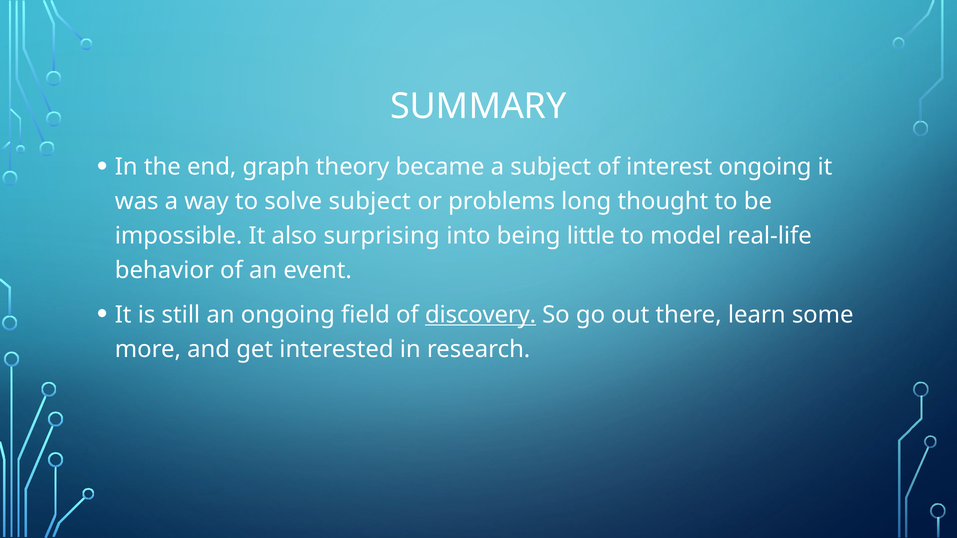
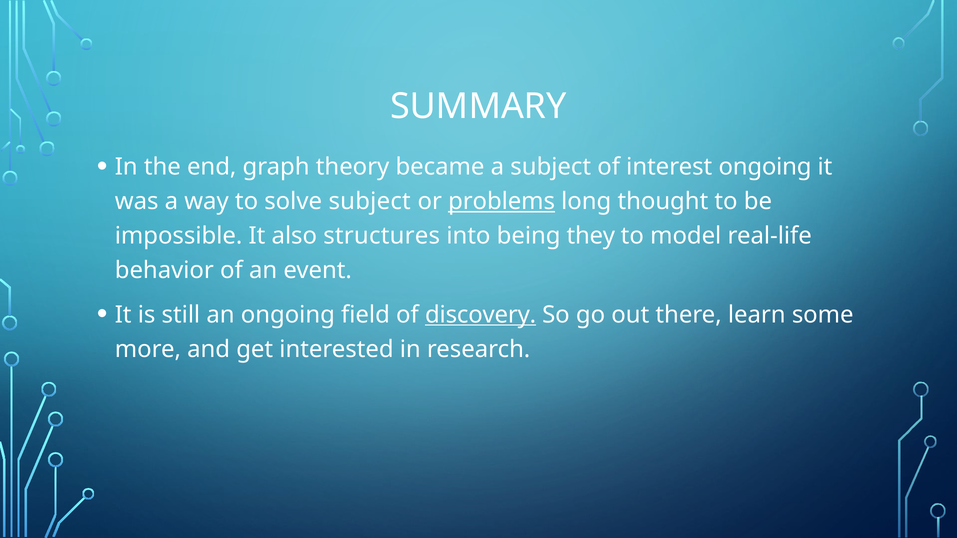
problems underline: none -> present (502, 202)
surprising: surprising -> structures (382, 236)
little: little -> they (591, 236)
